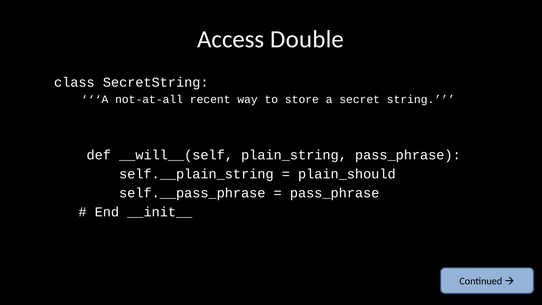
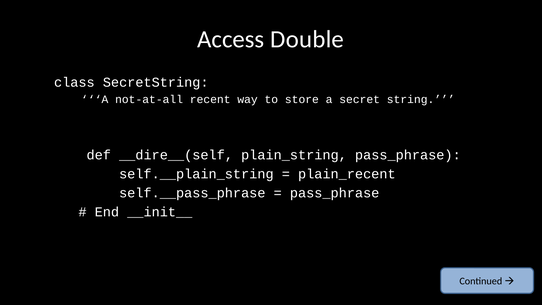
__will__(self: __will__(self -> __dire__(self (176, 155)
plain_should: plain_should -> plain_recent (347, 174)
